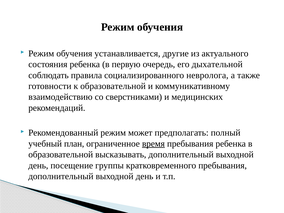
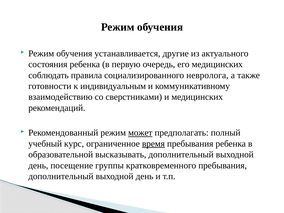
его дыхательной: дыхательной -> медицинских (217, 64)
к образовательной: образовательной -> индивидуальным (113, 86)
может underline: none -> present (140, 133)
план: план -> курс (74, 144)
